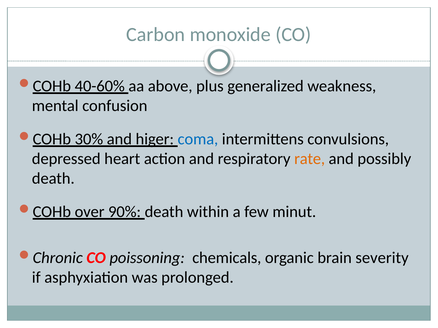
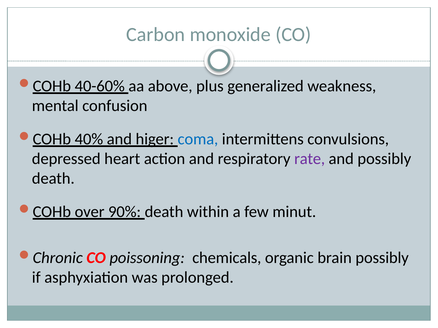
30%: 30% -> 40% (89, 139)
rate colour: orange -> purple (310, 159)
brain severity: severity -> possibly (382, 258)
